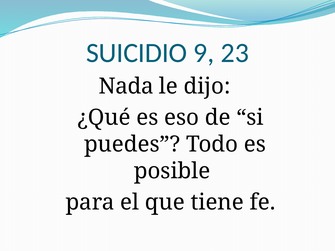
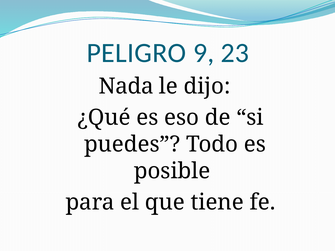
SUICIDIO: SUICIDIO -> PELIGRO (136, 53)
